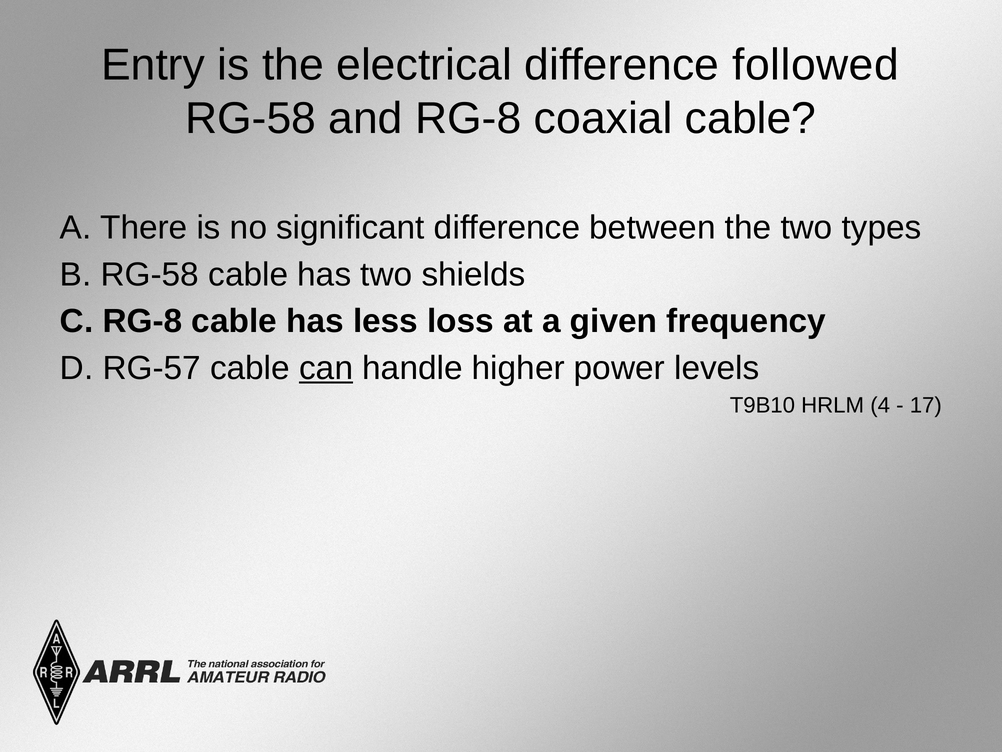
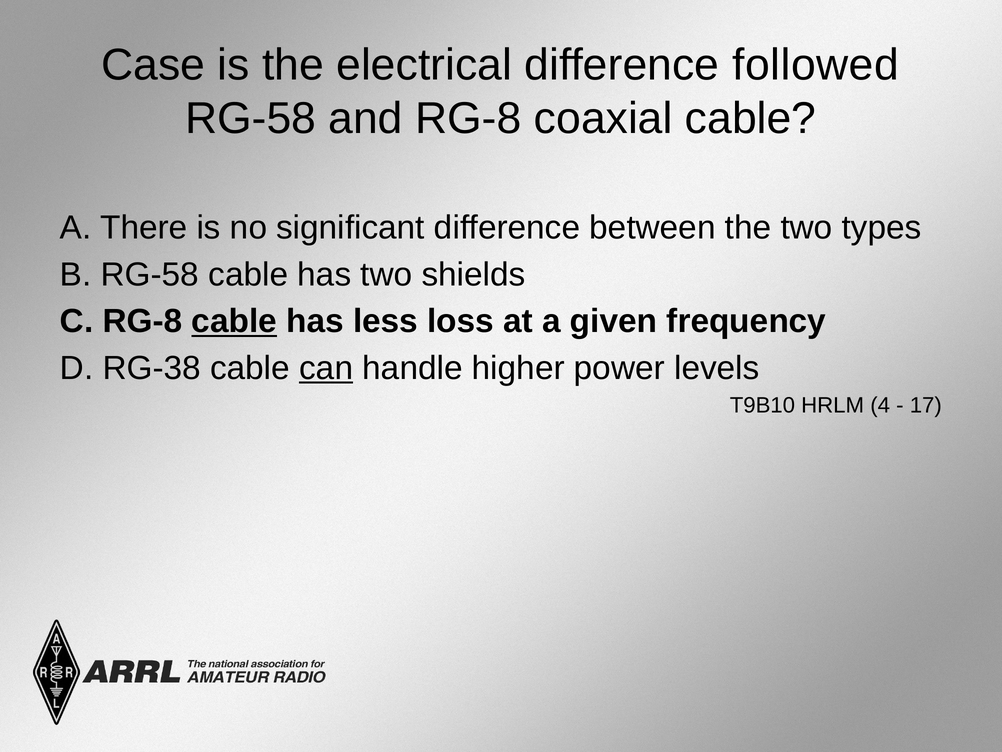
Entry: Entry -> Case (153, 65)
cable underline: none -> present (234, 321)
RG-57: RG-57 -> RG-38 (152, 368)
